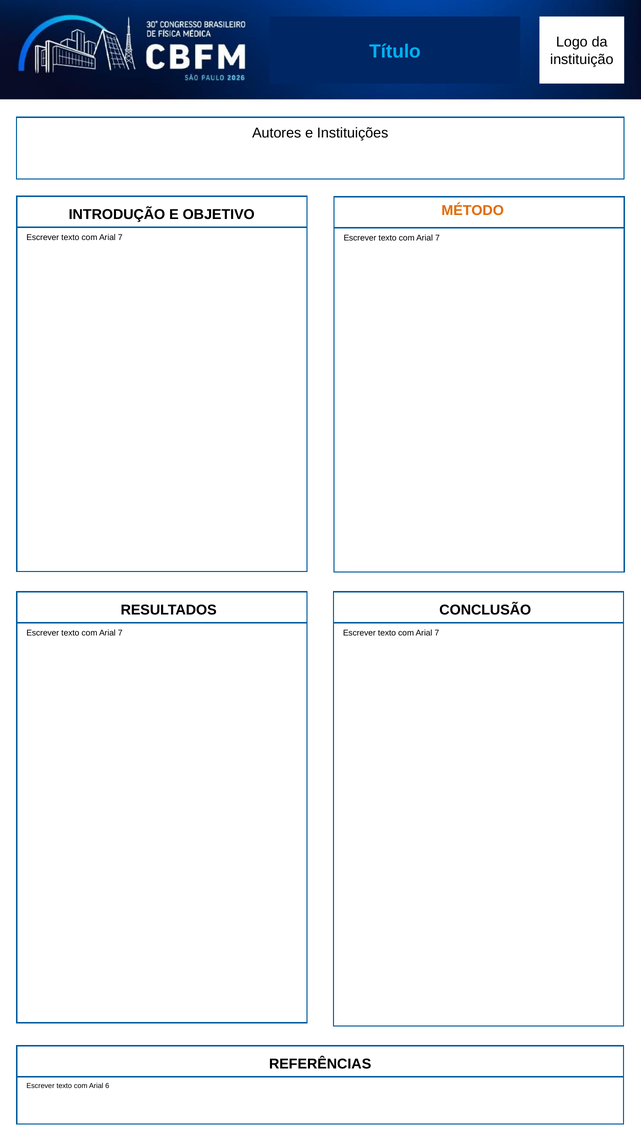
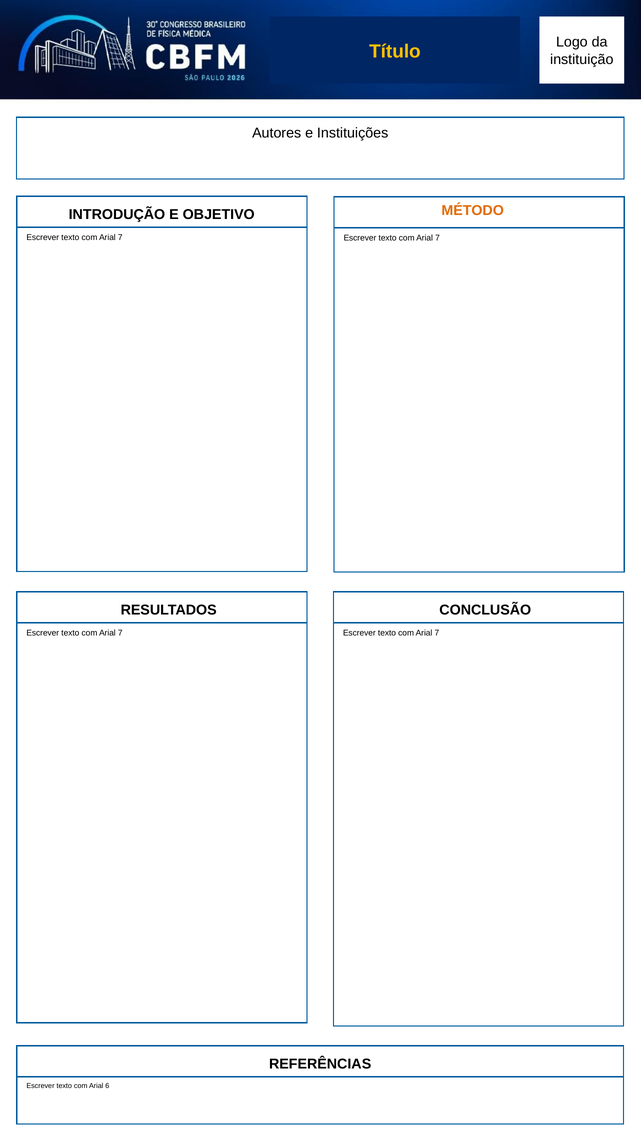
Título colour: light blue -> yellow (395, 51)
